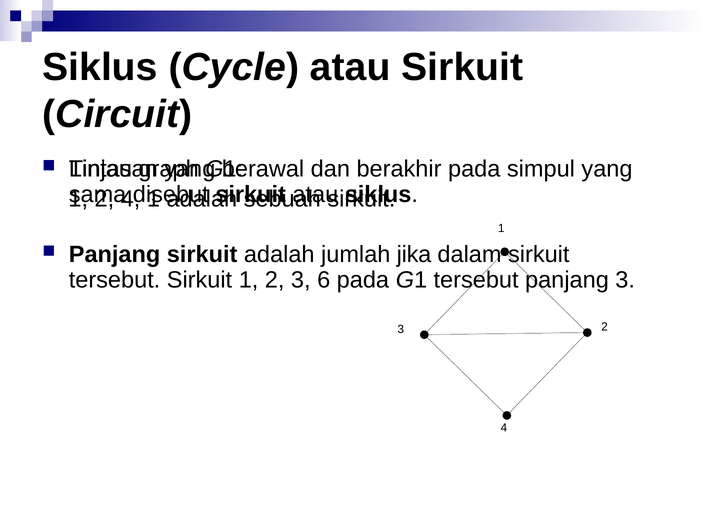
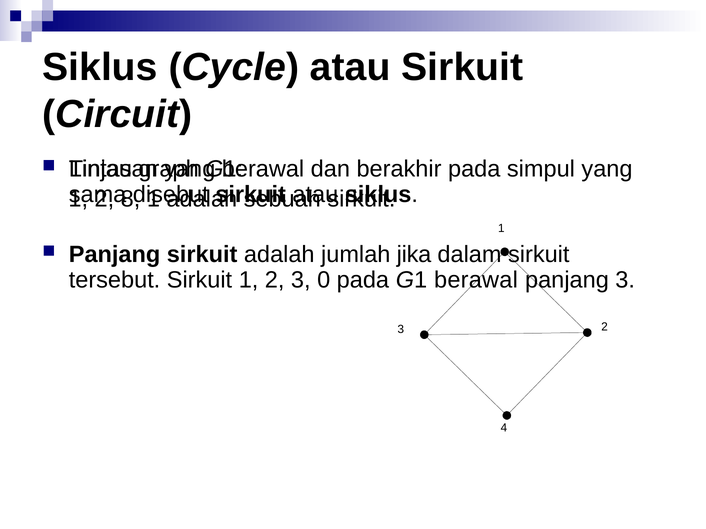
4: 4 -> 8 (131, 199)
6: 6 -> 0 (324, 280)
G1 tersebut: tersebut -> berawal (476, 280)
